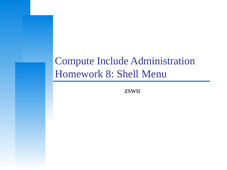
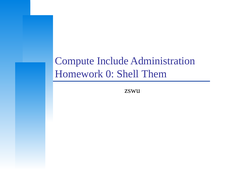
8: 8 -> 0 (110, 74)
Menu: Menu -> Them (154, 74)
